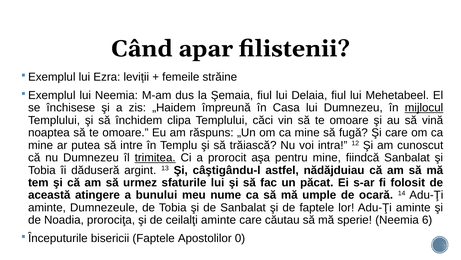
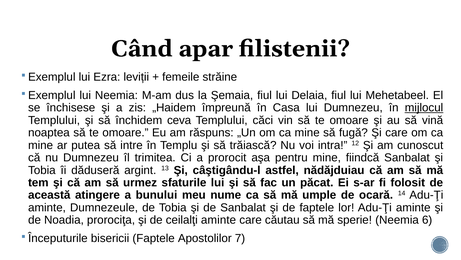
clipa: clipa -> ceva (179, 120)
trimitea underline: present -> none (155, 157)
0: 0 -> 7 (240, 238)
